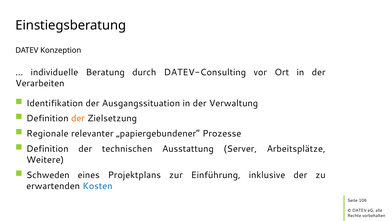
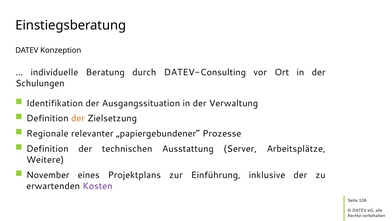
Verarbeiten: Verarbeiten -> Schulungen (40, 83)
Schweden: Schweden -> November (48, 175)
Kosten colour: blue -> purple (97, 186)
